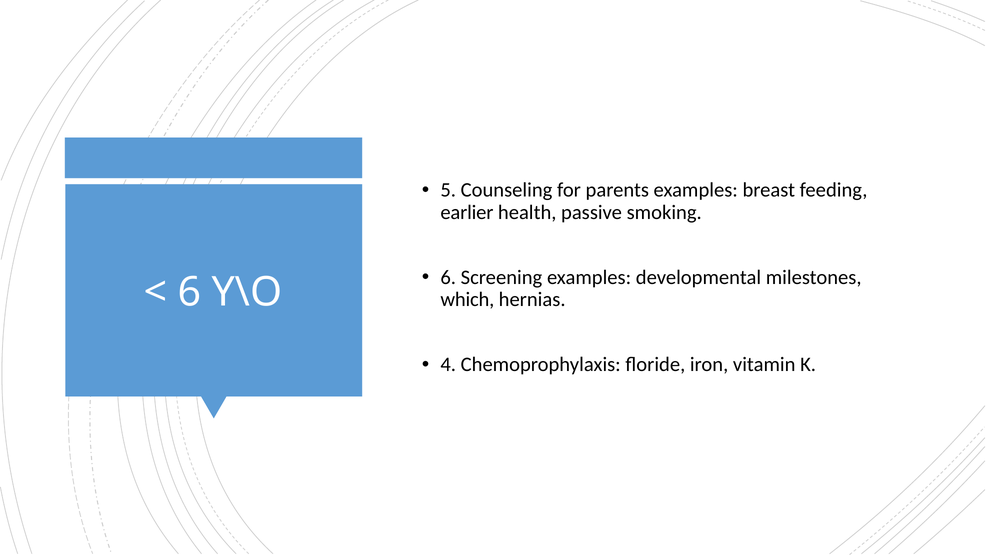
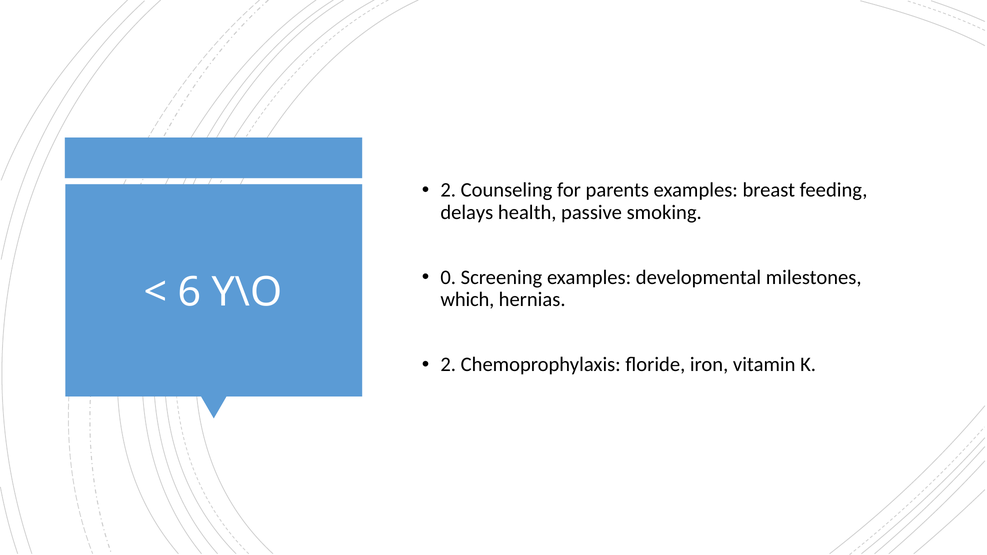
5: 5 -> 2 (448, 190)
earlier: earlier -> delays (467, 212)
6: 6 -> 0 (448, 277)
4: 4 -> 2 (448, 365)
